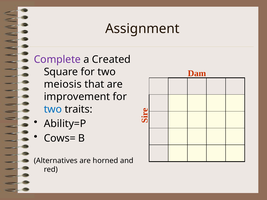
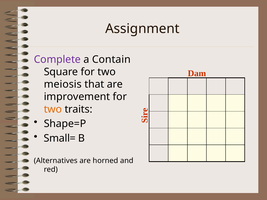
Created: Created -> Contain (111, 59)
two colour: blue -> orange (53, 109)
Ability=P: Ability=P -> Shape=P (65, 124)
Cows=: Cows= -> Small= (60, 138)
